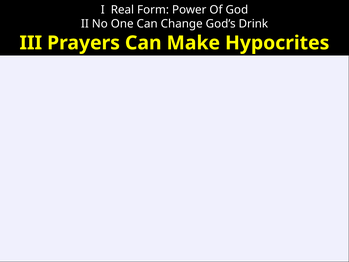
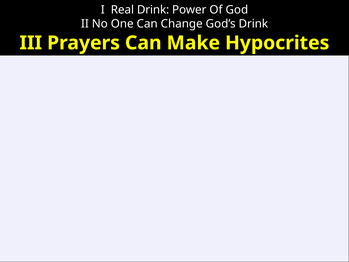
Real Form: Form -> Drink (153, 10)
